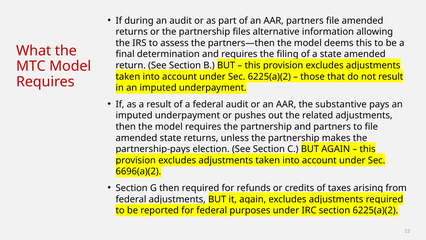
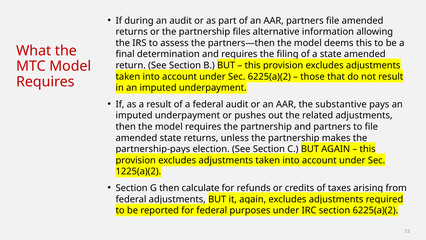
6696(a)(2: 6696(a)(2 -> 1225(a)(2 (138, 171)
then required: required -> calculate (201, 188)
